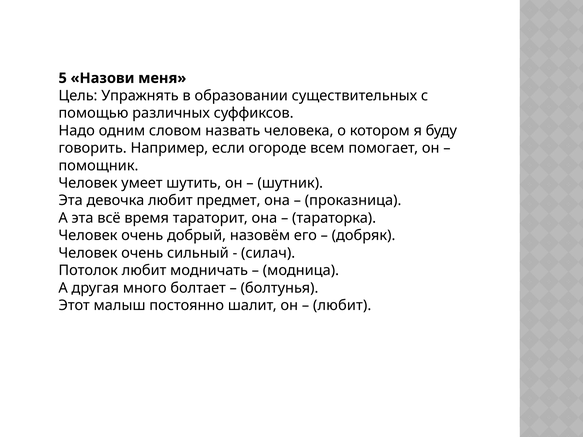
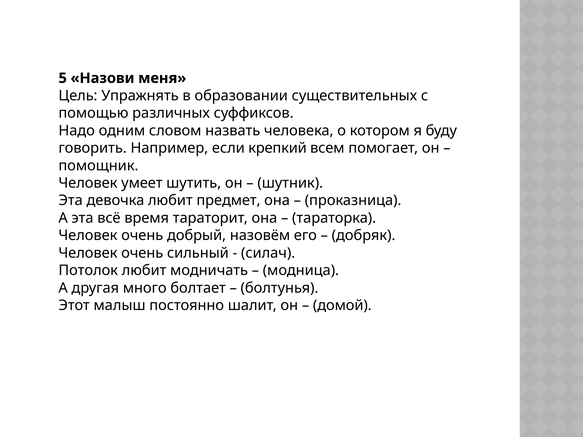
огороде: огороде -> крепкий (278, 148)
любит: любит -> домой (342, 306)
